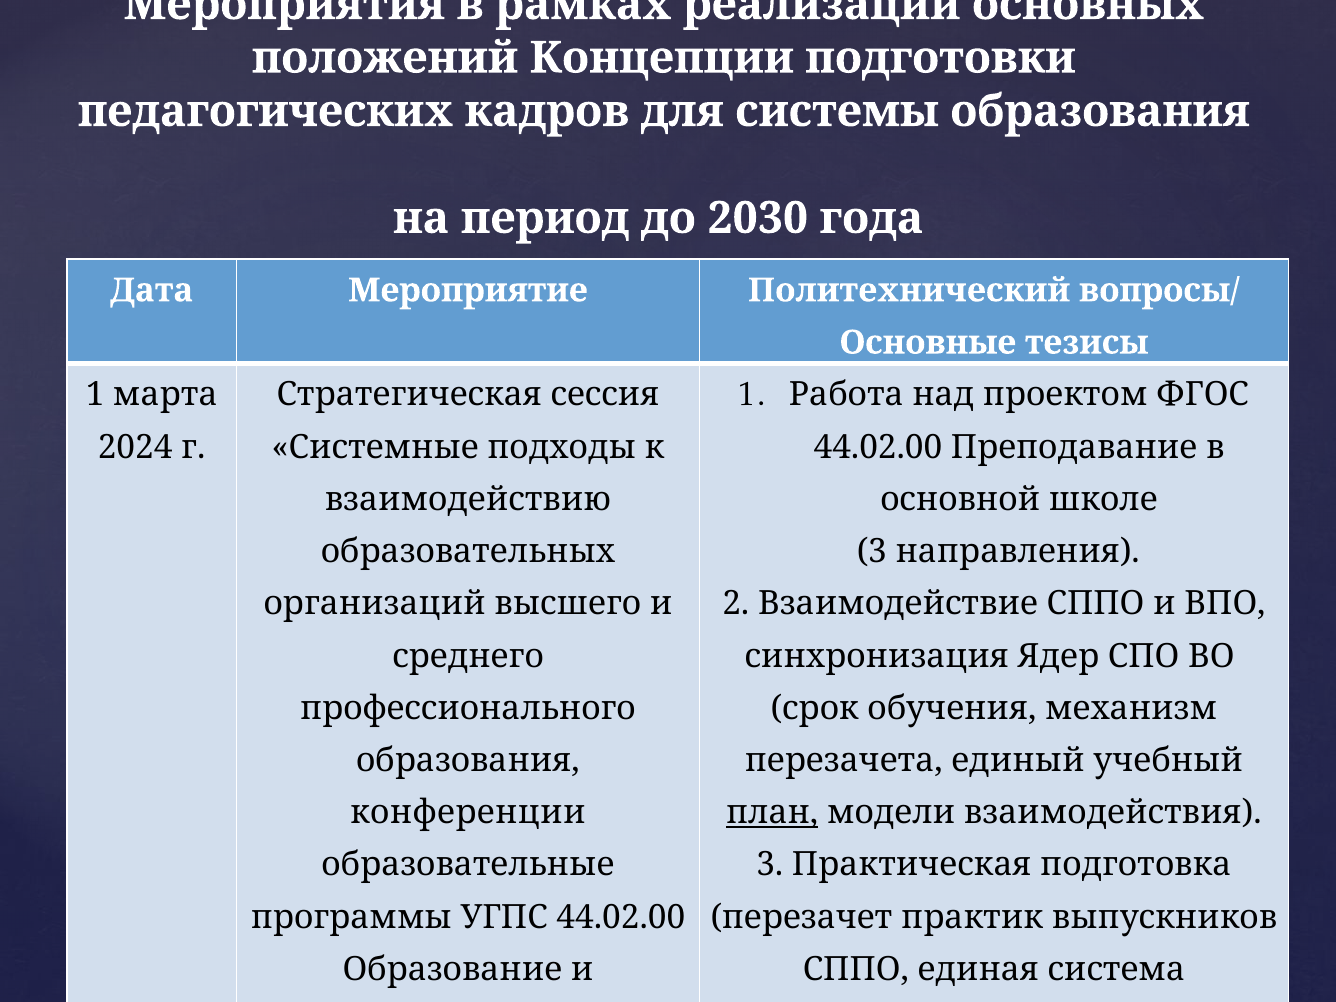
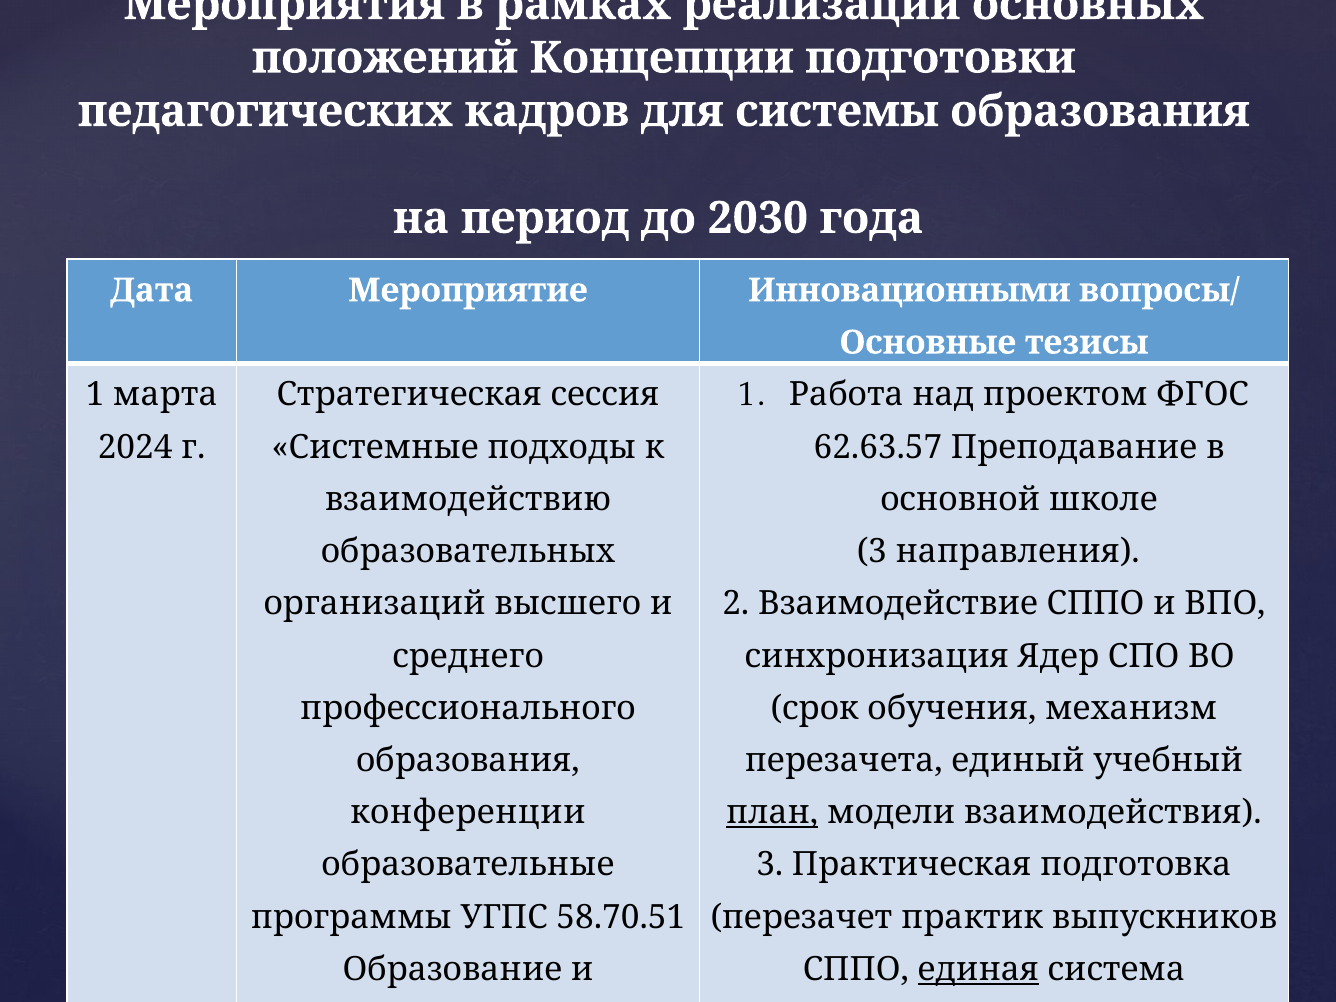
Политехнический: Политехнический -> Инновационными (909, 290)
44.02.00: 44.02.00 -> 62.63.57 (878, 447)
УГПС 44.02.00: 44.02.00 -> 58.70.51 (621, 917)
единая underline: none -> present (978, 969)
